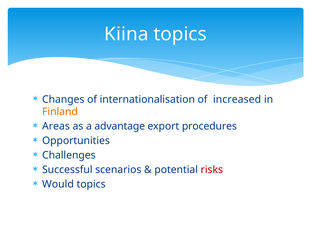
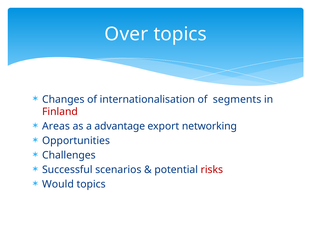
Kiina: Kiina -> Over (126, 34)
increased: increased -> segments (237, 100)
Finland colour: orange -> red (60, 112)
procedures: procedures -> networking (209, 126)
